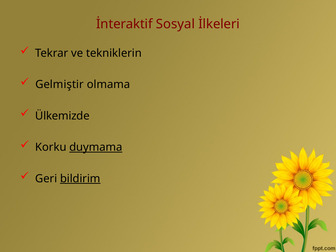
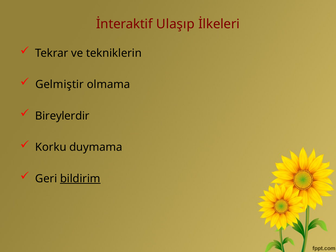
Sosyal: Sosyal -> Ulaşıp (175, 24)
Ülkemizde: Ülkemizde -> Bireylerdir (62, 116)
duymama underline: present -> none (96, 147)
